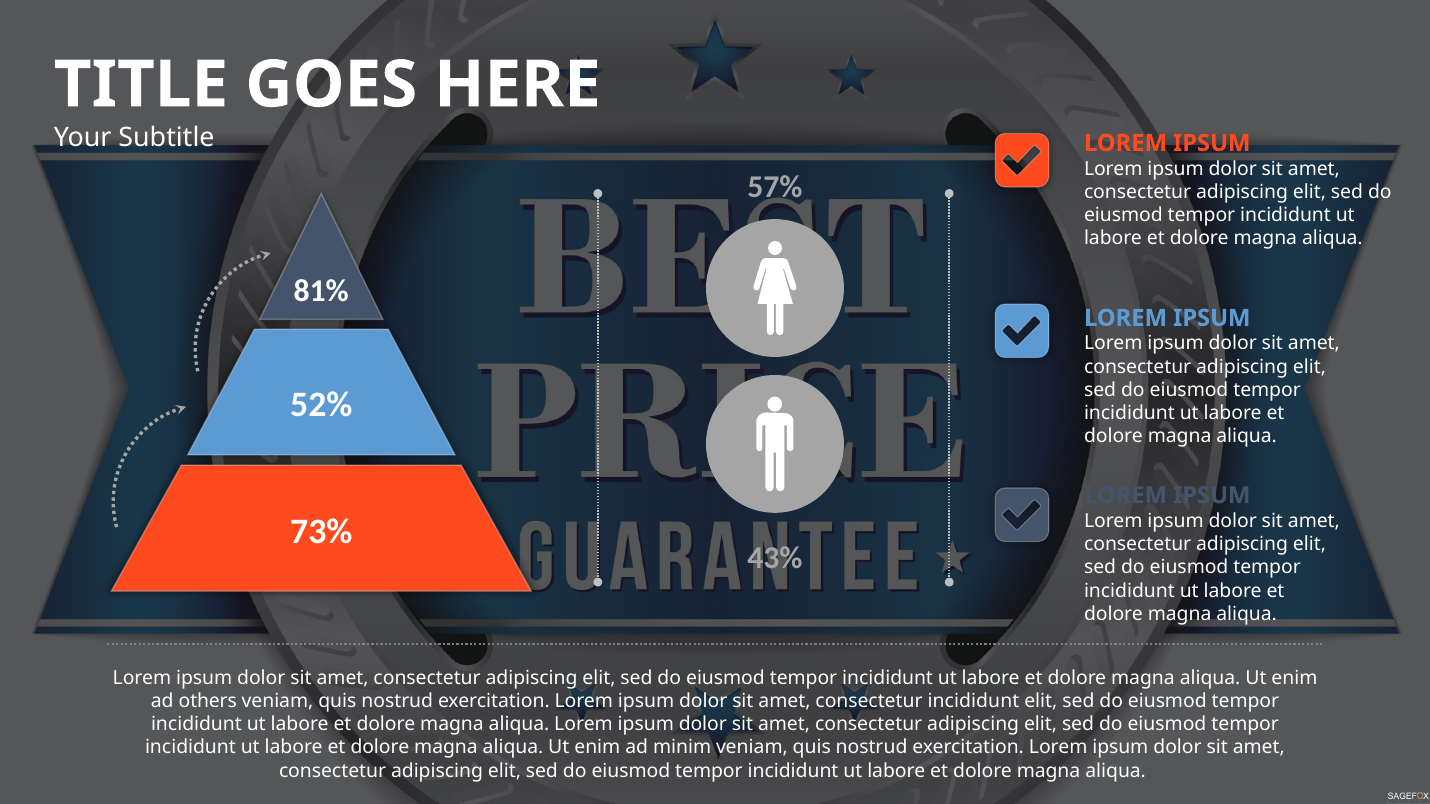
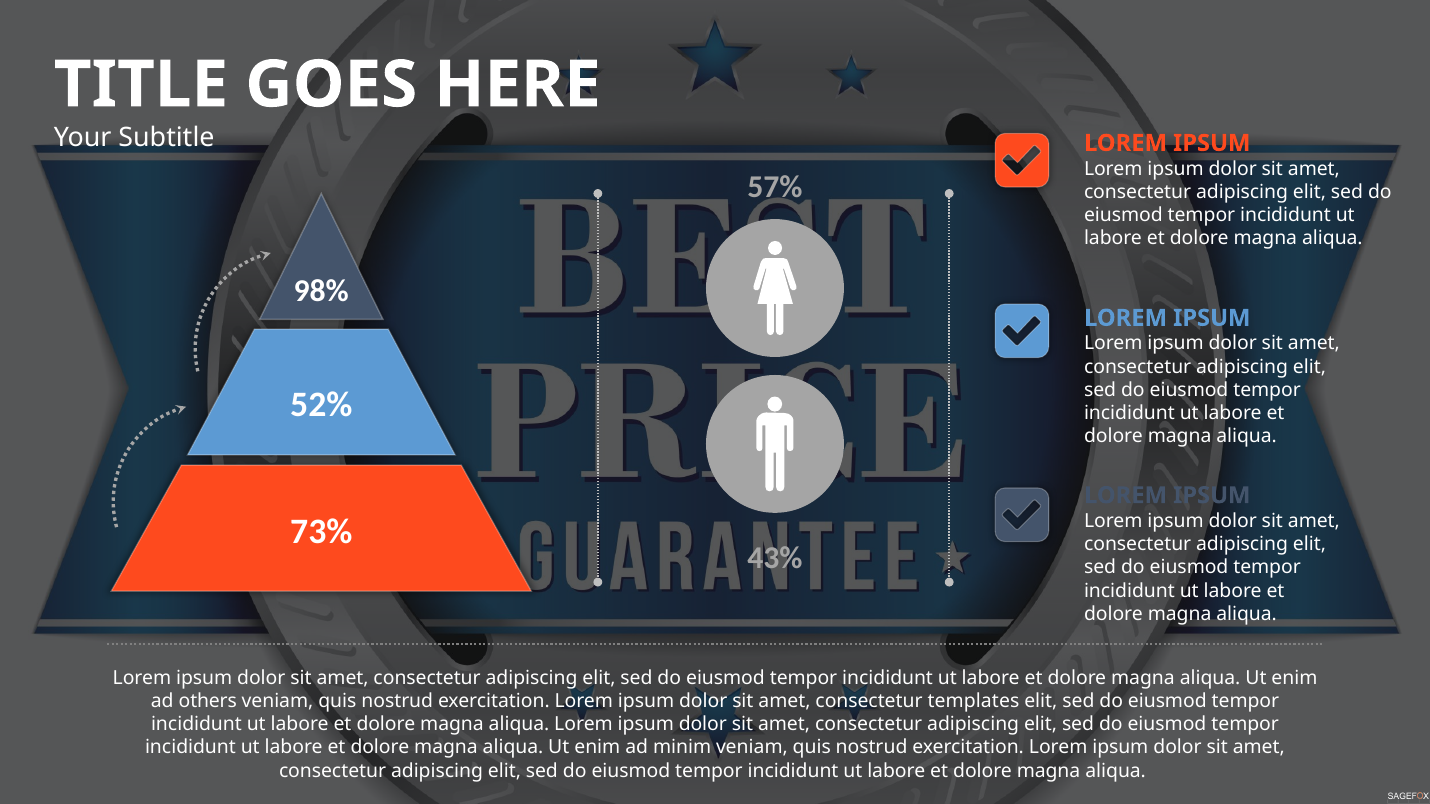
81%: 81% -> 98% (321, 292)
consectetur incididunt: incididunt -> templates (973, 701)
